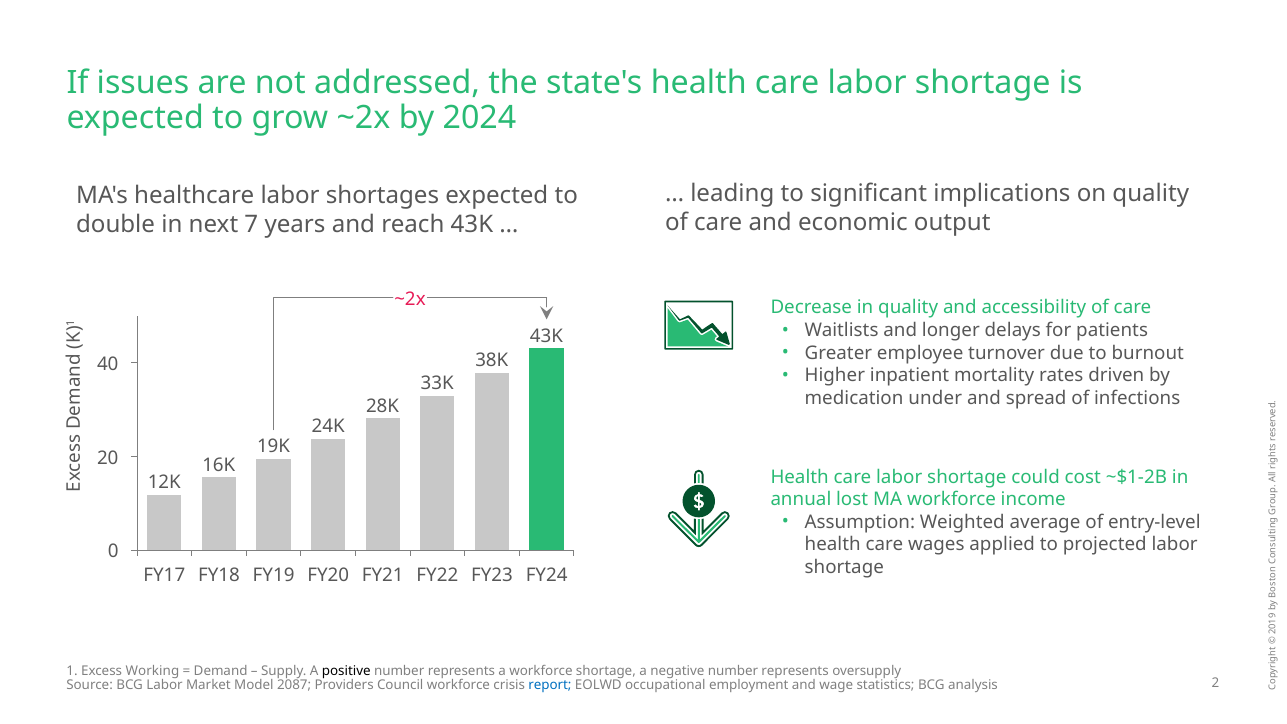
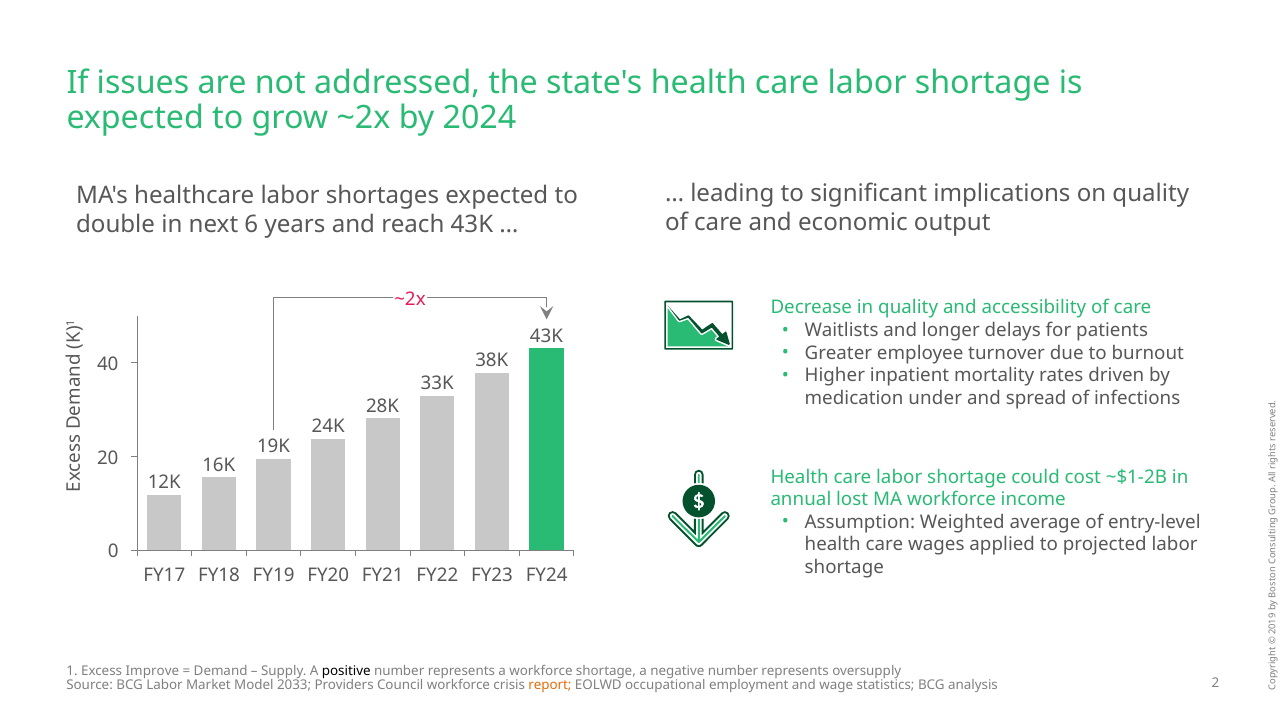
7: 7 -> 6 (251, 224)
Working: Working -> Improve (152, 671)
2087: 2087 -> 2033 (294, 685)
report colour: blue -> orange (550, 685)
